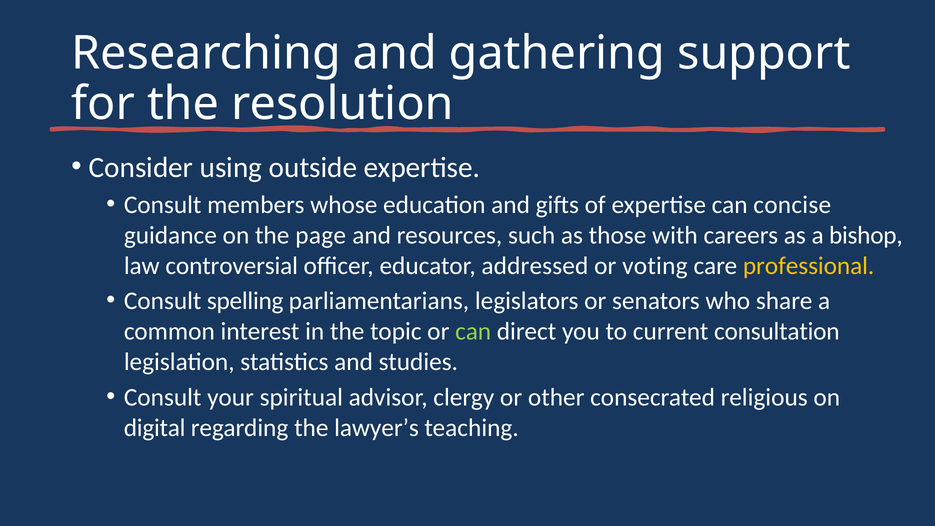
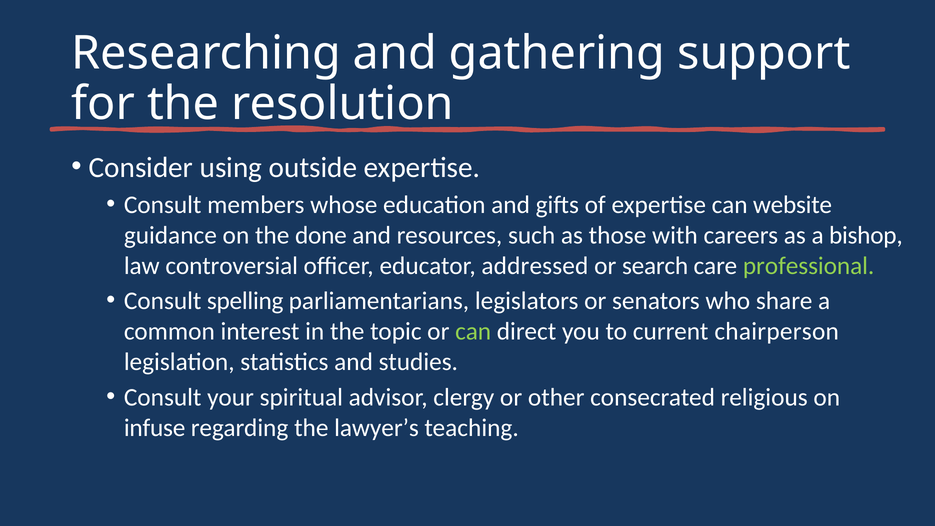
concise: concise -> website (792, 205)
page: page -> done (321, 235)
voting: voting -> search (655, 266)
professional colour: yellow -> light green (809, 266)
consultation: consultation -> chairperson (777, 331)
digital: digital -> infuse (155, 428)
